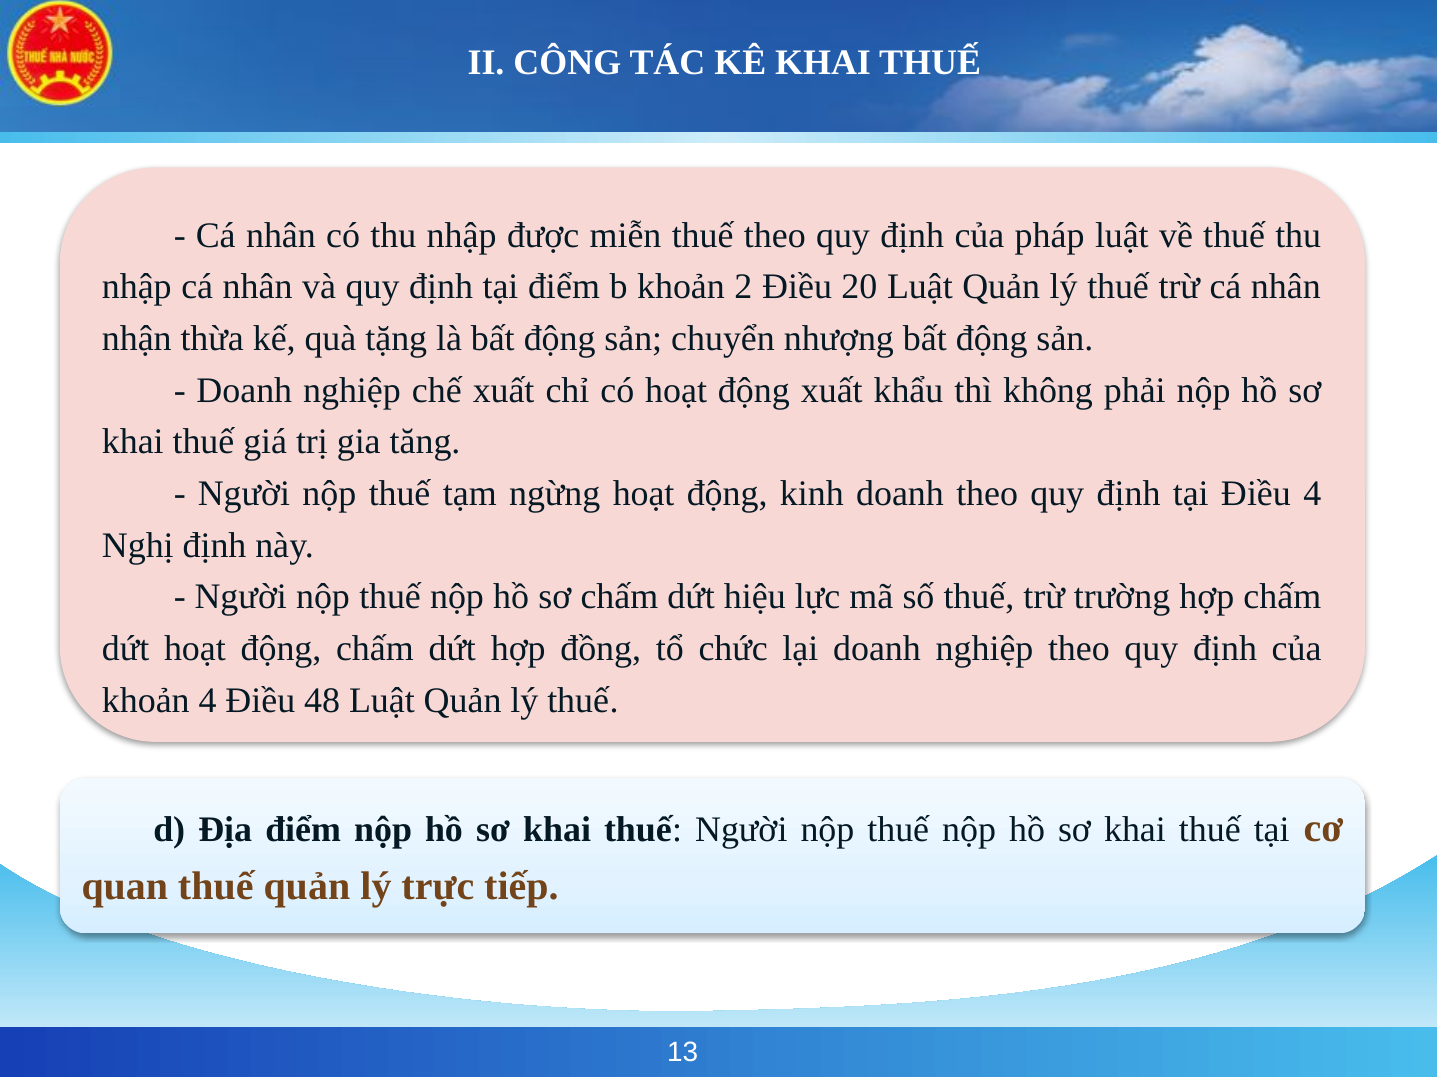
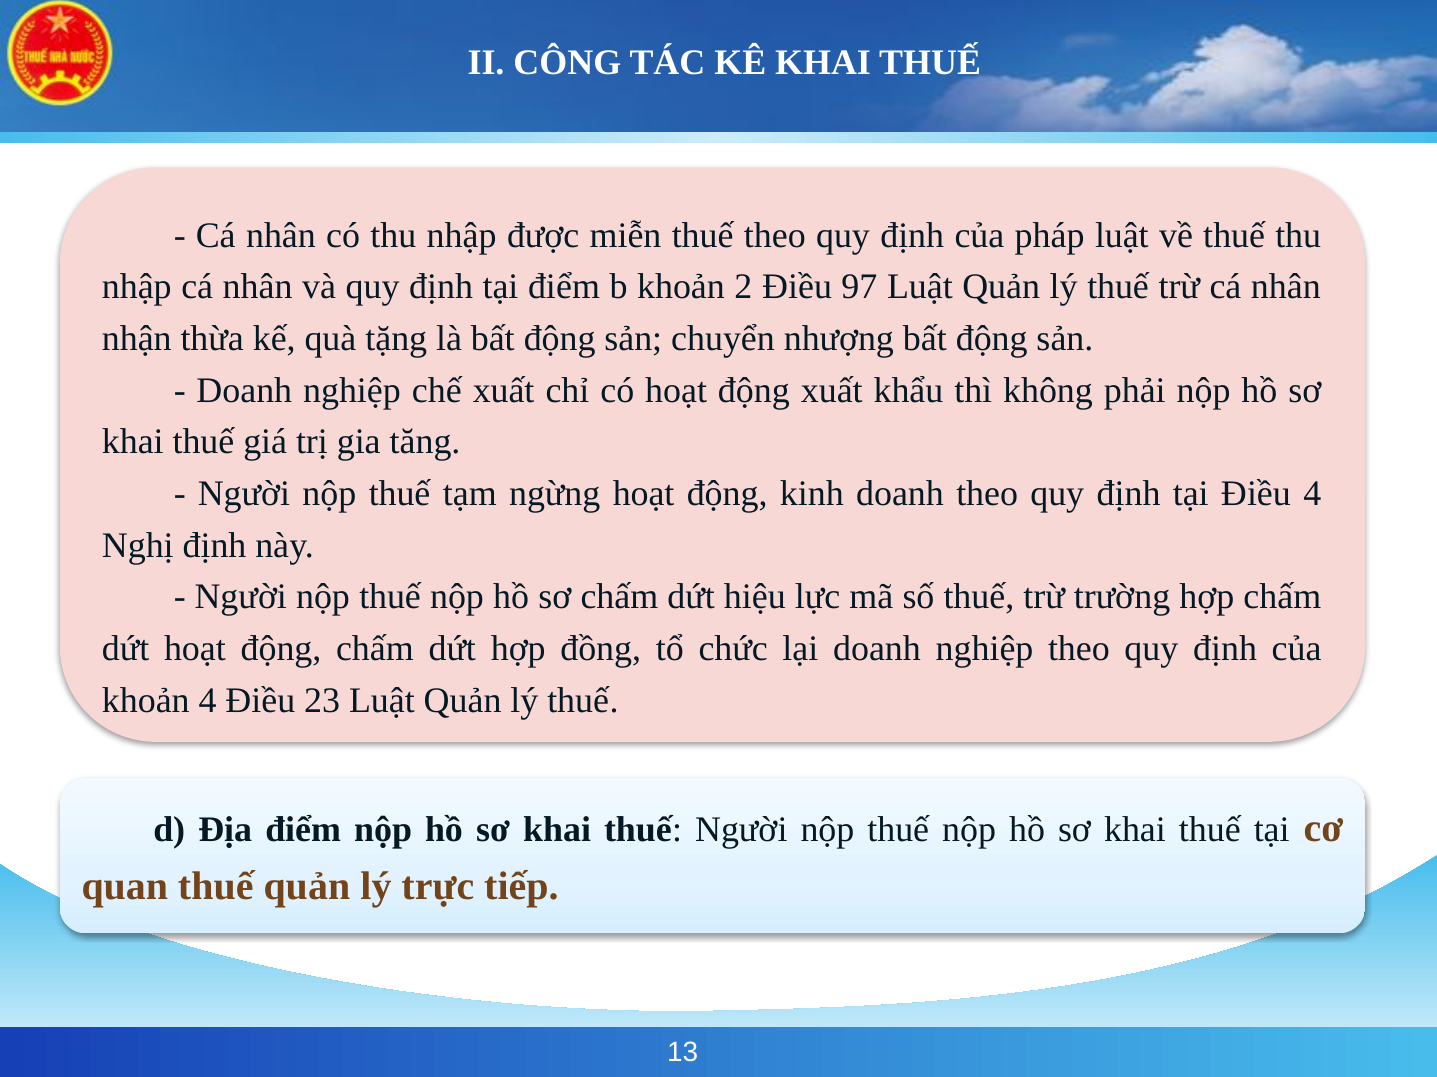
20: 20 -> 97 (859, 287)
48: 48 -> 23 (322, 701)
